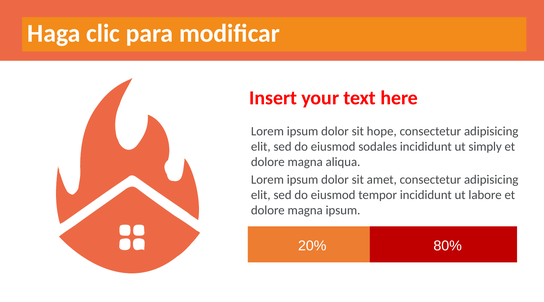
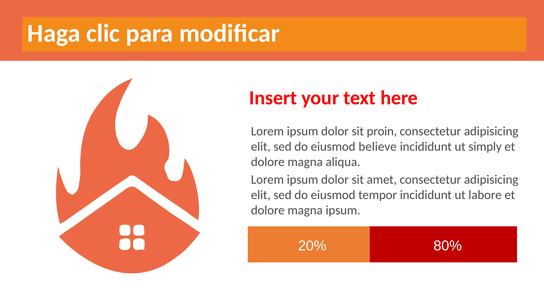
hope: hope -> proin (382, 131)
sodales: sodales -> believe (378, 147)
